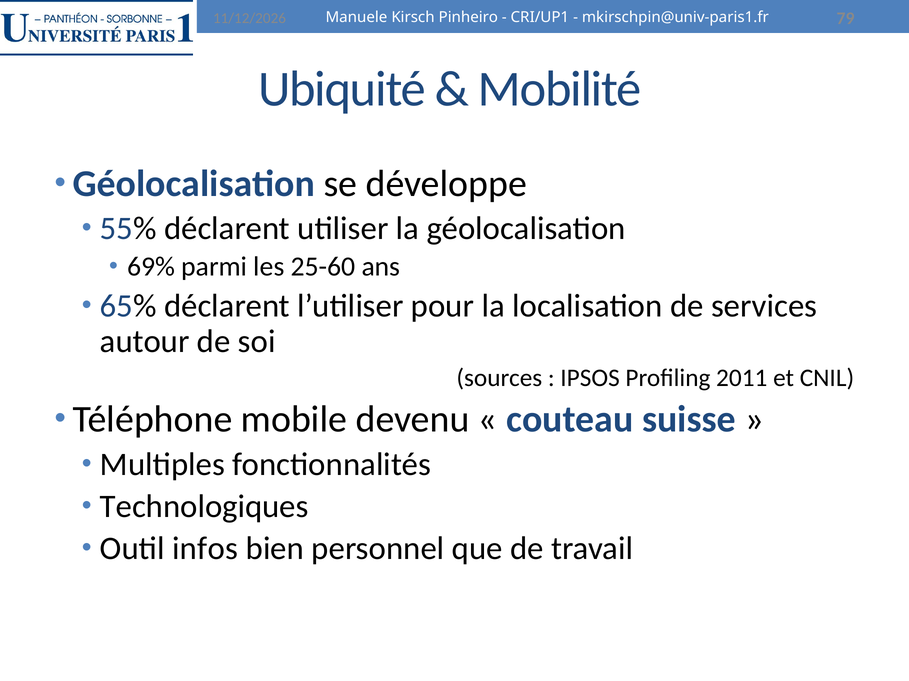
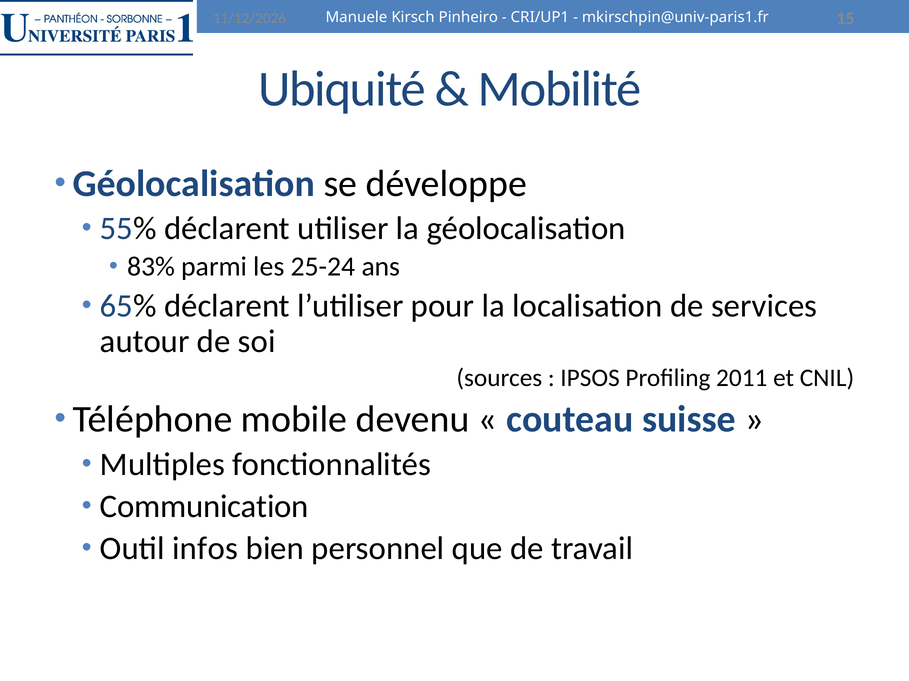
79: 79 -> 15 (846, 19)
69%: 69% -> 83% (151, 267)
25-60: 25-60 -> 25-24 (323, 267)
Technologiques: Technologiques -> Communication (204, 507)
